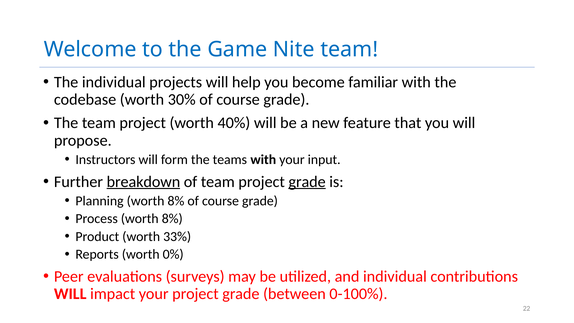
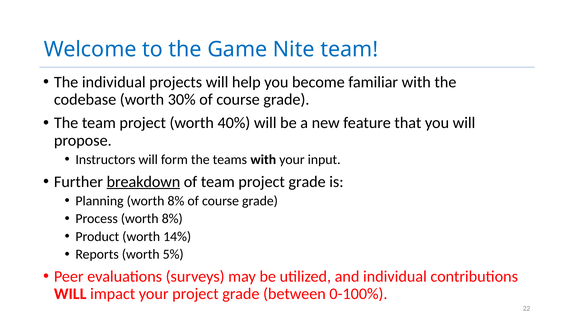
grade underline: present -> none (307, 182)
33%: 33% -> 14% (177, 236)
0%: 0% -> 5% (173, 254)
